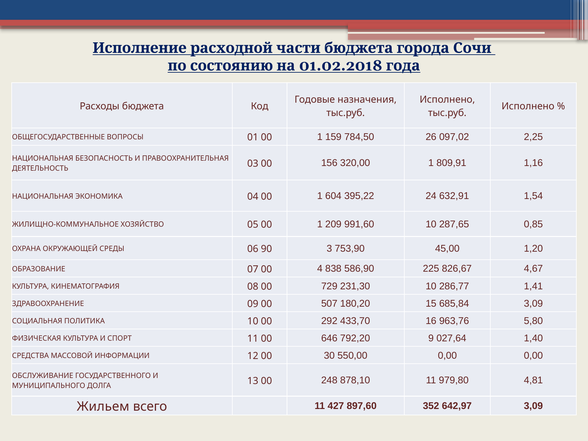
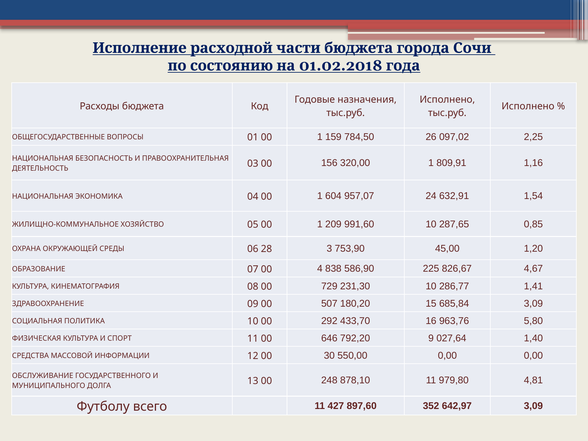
395,22: 395,22 -> 957,07 (359, 196)
90: 90 -> 28 (267, 249)
Жильем: Жильем -> Футболу (103, 407)
